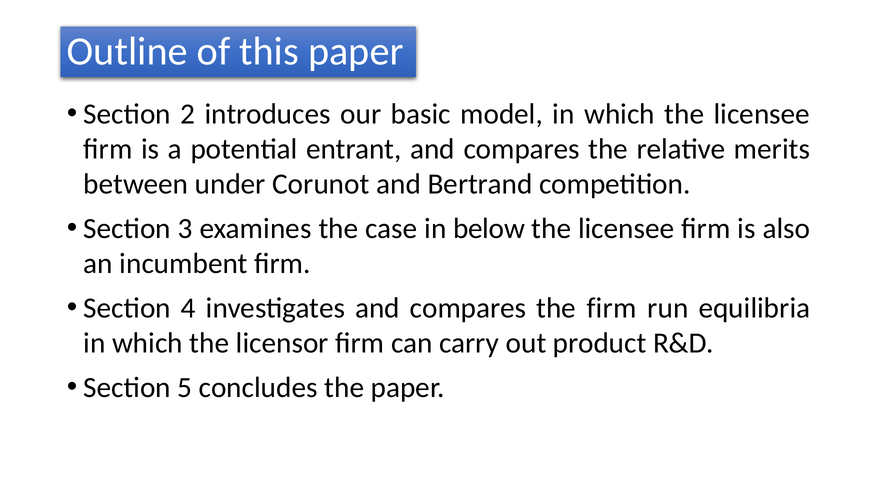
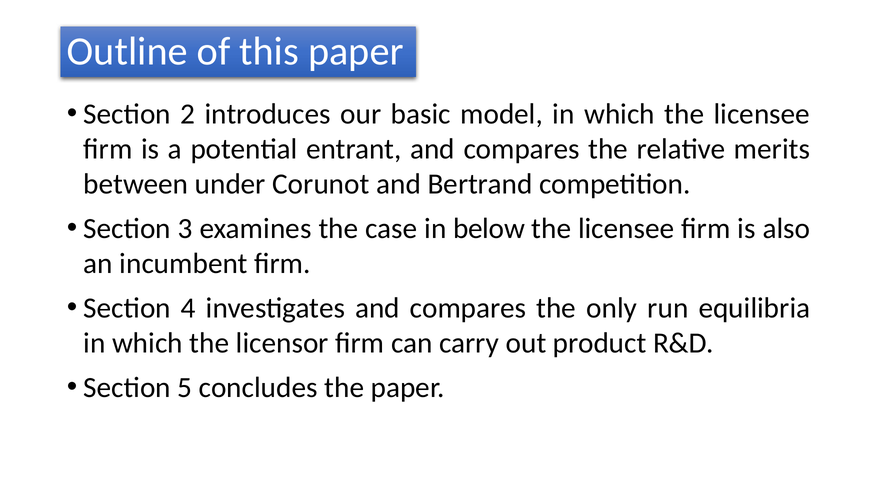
the firm: firm -> only (612, 308)
